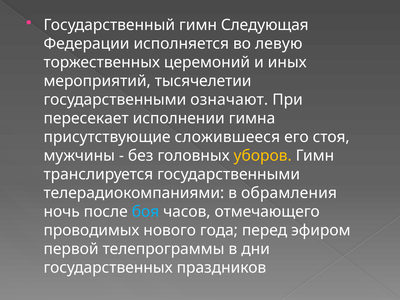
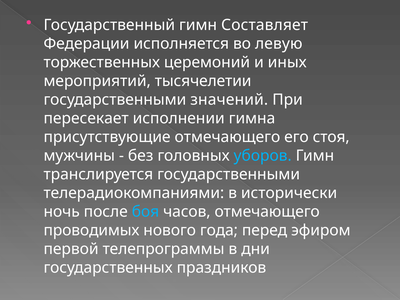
Следующая: Следующая -> Составляет (265, 25)
означают: означают -> значений (229, 100)
присутствующие сложившееся: сложившееся -> отмечающего (227, 137)
уборов colour: yellow -> light blue (263, 156)
обрамления: обрамления -> исторически (289, 193)
